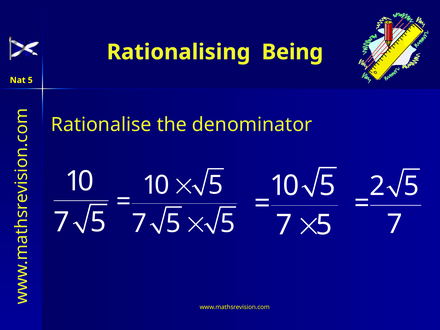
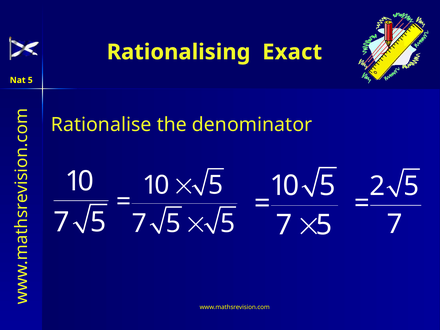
Being: Being -> Exact (292, 52)
